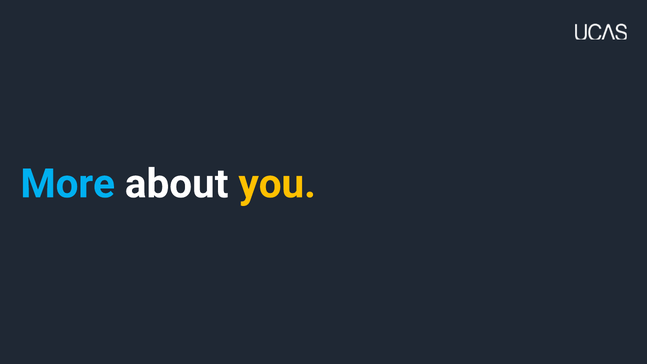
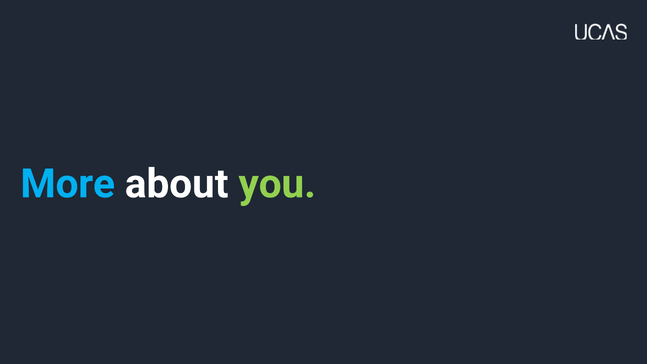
you colour: yellow -> light green (277, 184)
